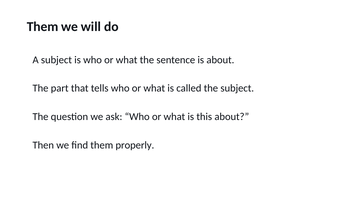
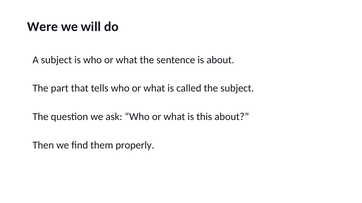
Them: Them -> Were (43, 27)
